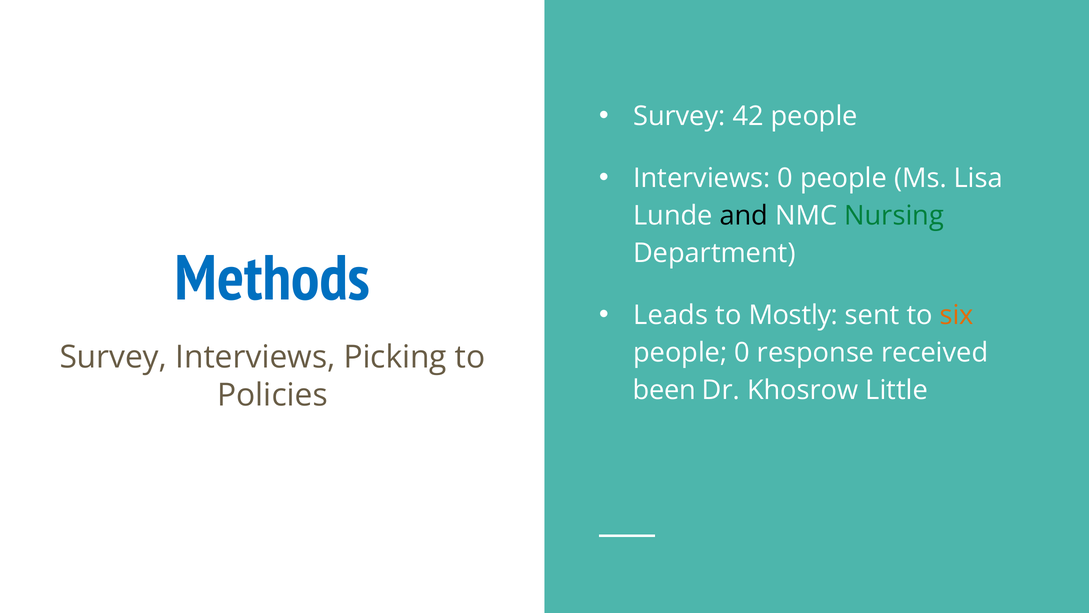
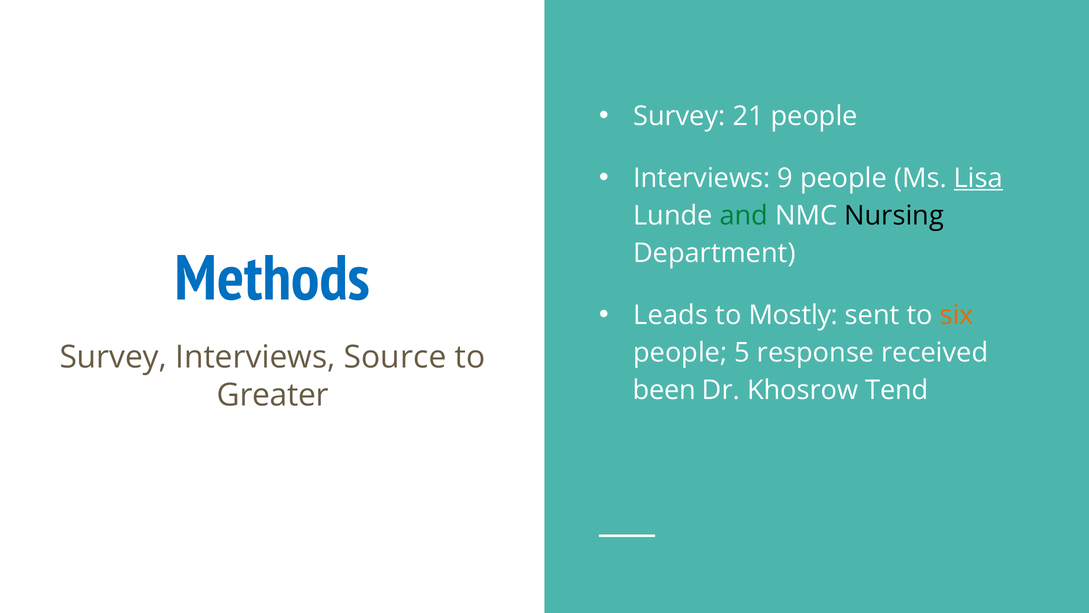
42: 42 -> 21 (748, 116)
Interviews 0: 0 -> 9 (785, 178)
Lisa underline: none -> present (978, 178)
and colour: black -> green (744, 216)
Nursing colour: green -> black (894, 216)
people 0: 0 -> 5 (742, 352)
Picking: Picking -> Source (395, 357)
Little: Little -> Tend (897, 390)
Policies: Policies -> Greater (273, 395)
